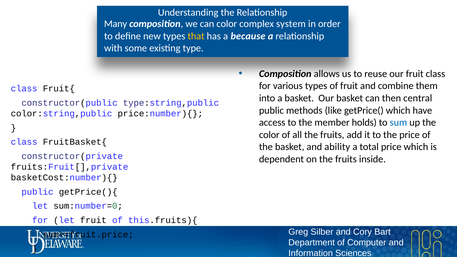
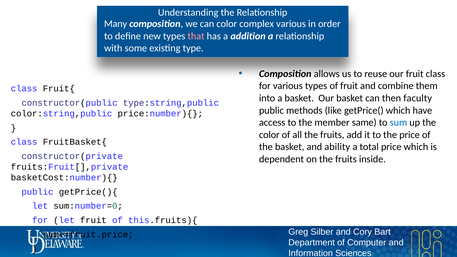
complex system: system -> various (291, 24)
that colour: yellow -> pink (196, 36)
because: because -> addition (248, 36)
central: central -> faculty (418, 98)
holds: holds -> same (364, 123)
